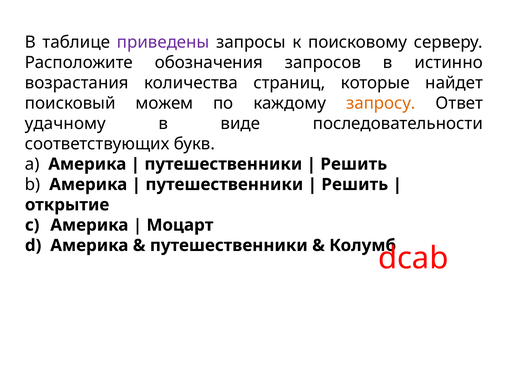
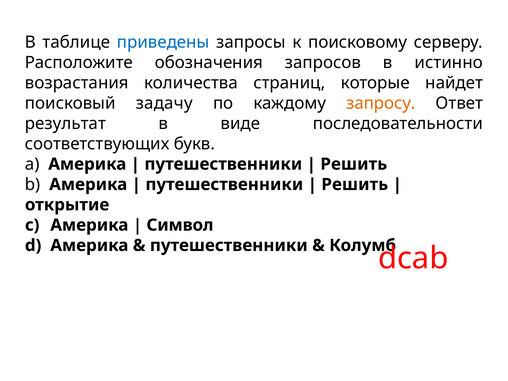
приведены colour: purple -> blue (163, 42)
можем: можем -> задачу (164, 103)
удачному: удачному -> результат (65, 123)
Моцарт: Моцарт -> Символ (180, 225)
